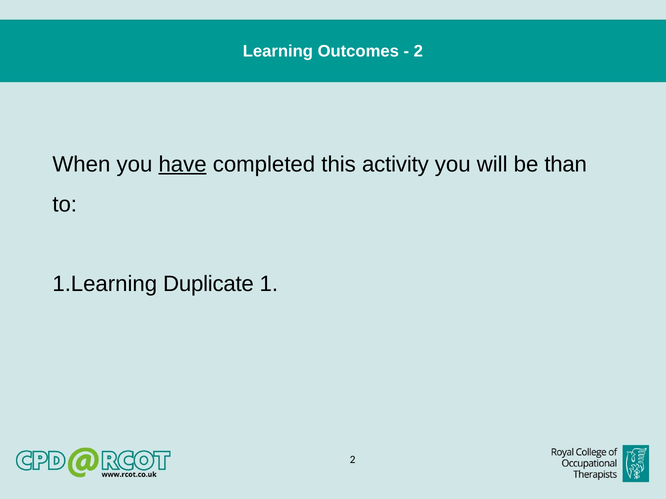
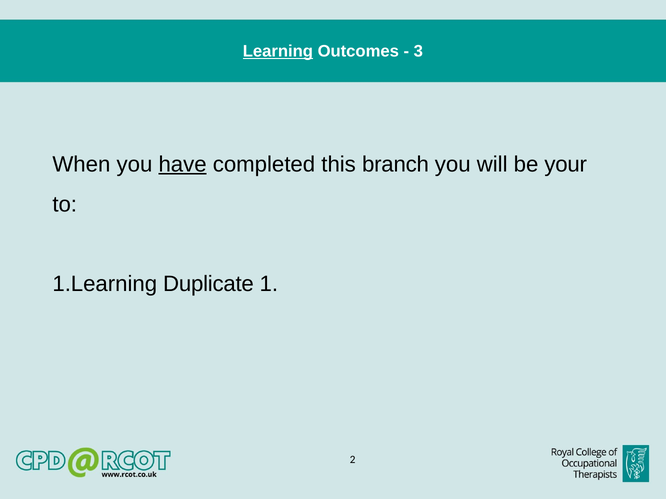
Learning underline: none -> present (278, 51)
2: 2 -> 3 (418, 51)
activity: activity -> branch (395, 164)
than: than -> your (566, 164)
